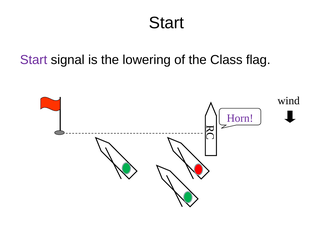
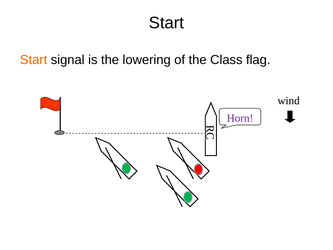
Start colour: purple -> orange (34, 60)
